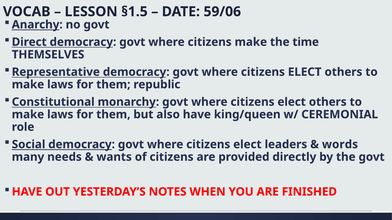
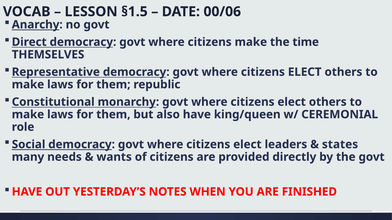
59/06: 59/06 -> 00/06 (222, 12)
words: words -> states (340, 145)
